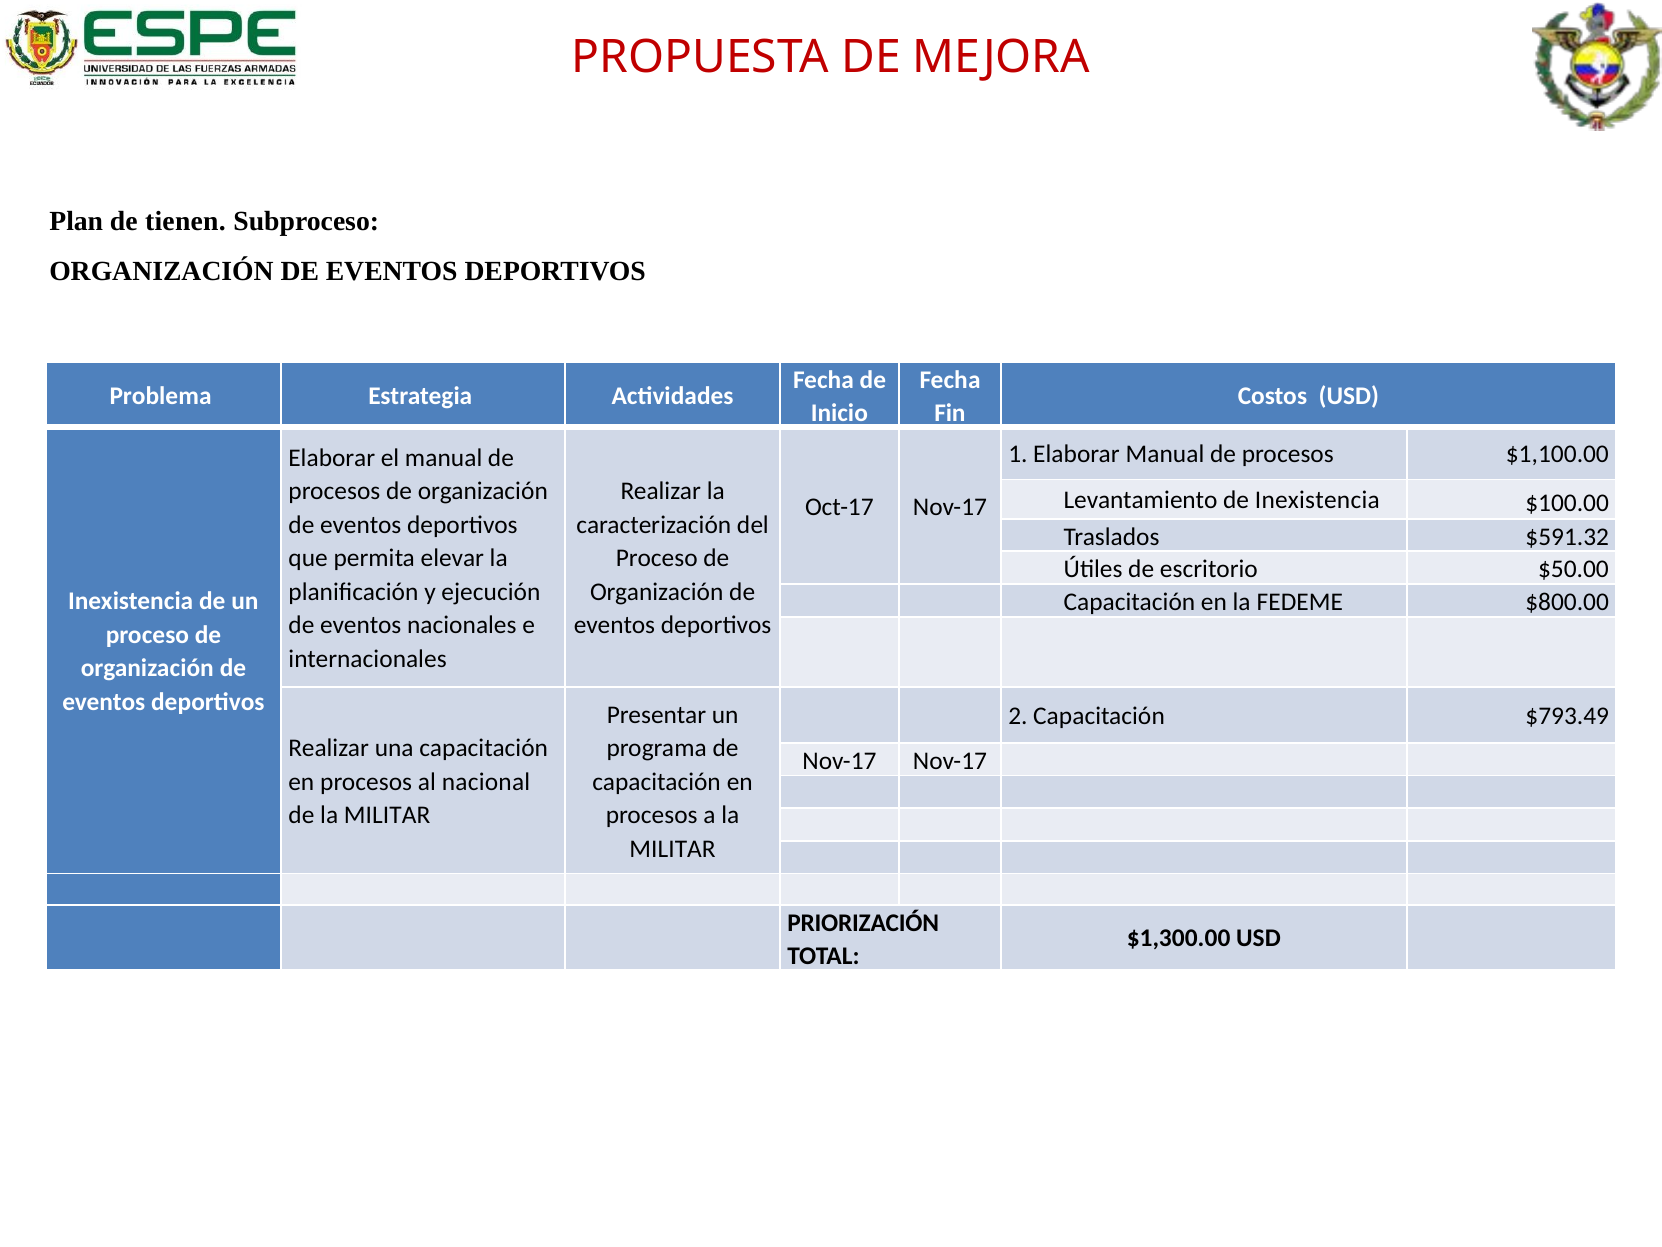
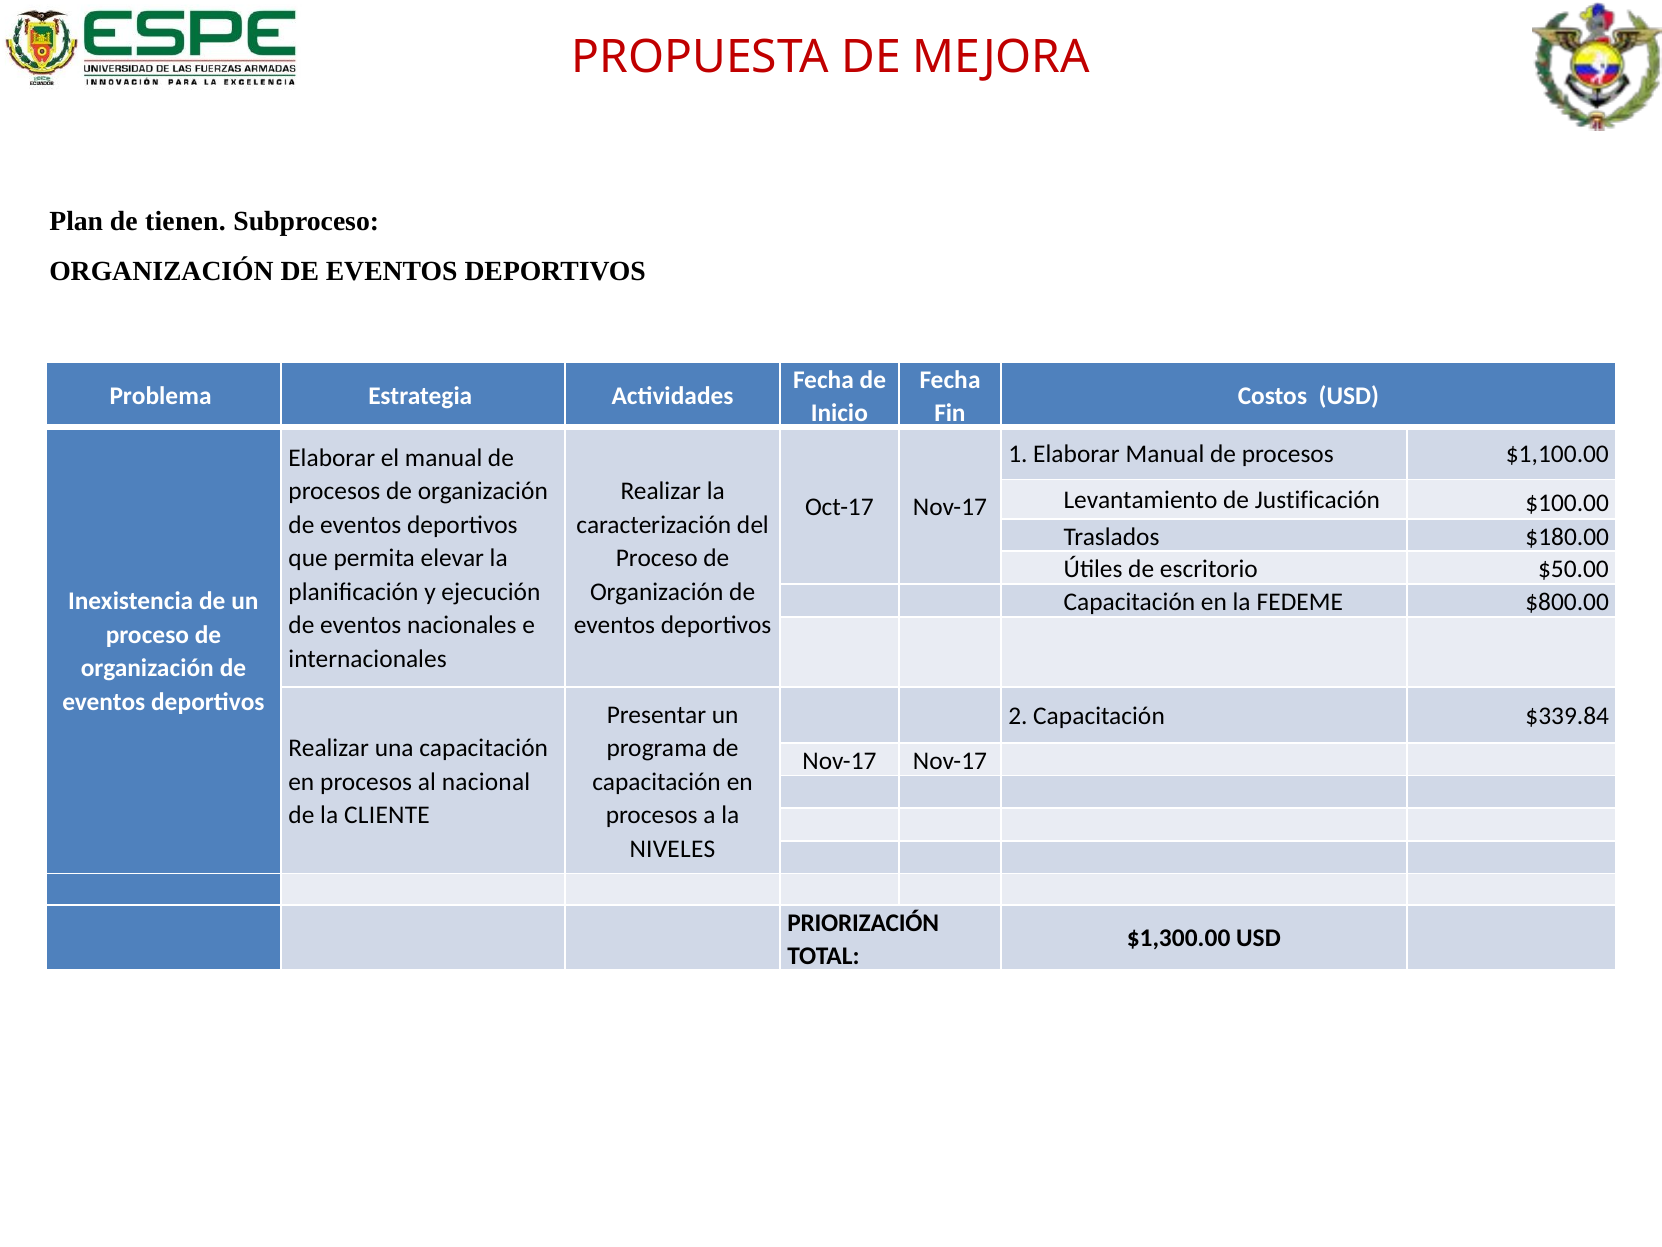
de Inexistencia: Inexistencia -> Justificación (1317, 500)
$591.32: $591.32 -> $180.00 (1567, 537)
$793.49: $793.49 -> $339.84 (1567, 716)
de la MILITAR: MILITAR -> CLIENTE (387, 815)
MILITAR: MILITAR -> NIVELES (672, 848)
